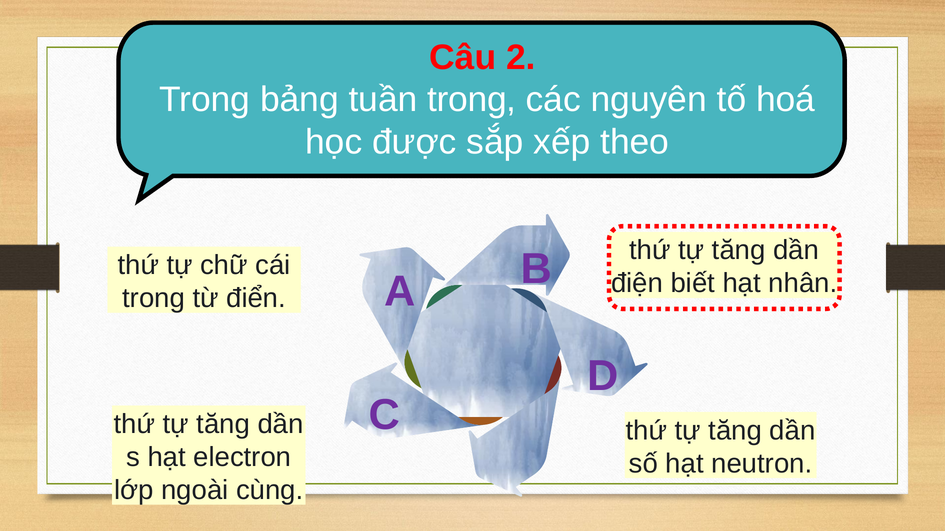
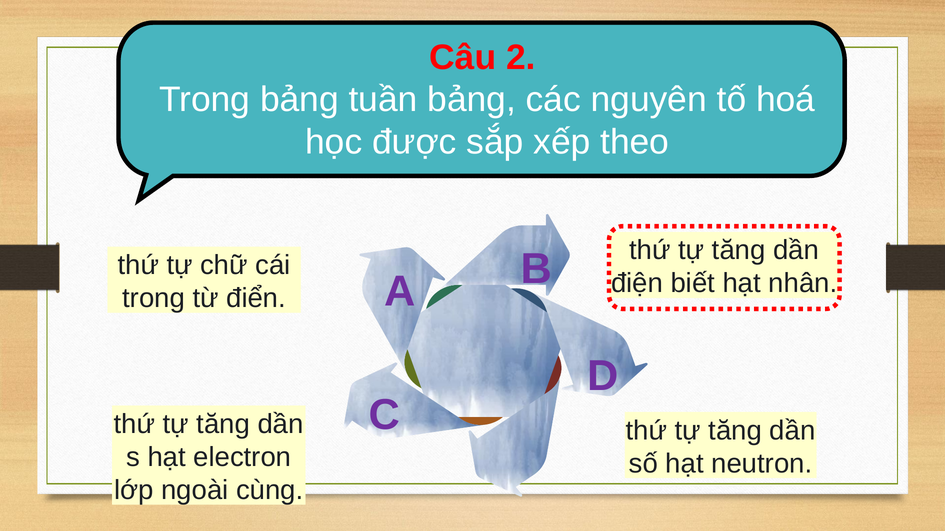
tuần trong: trong -> bảng (472, 100)
